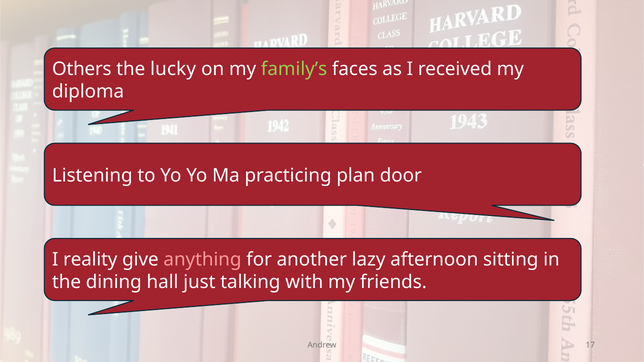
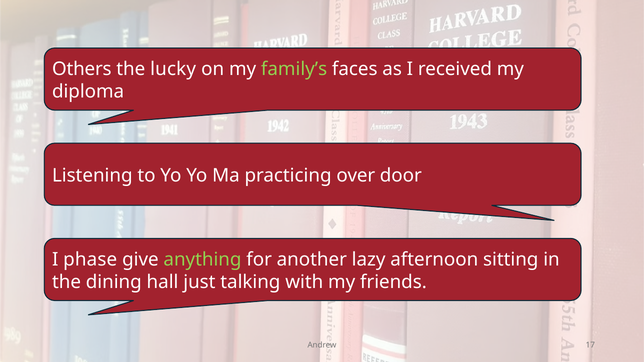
plan: plan -> over (356, 176)
reality: reality -> phase (90, 260)
anything colour: pink -> light green (202, 260)
